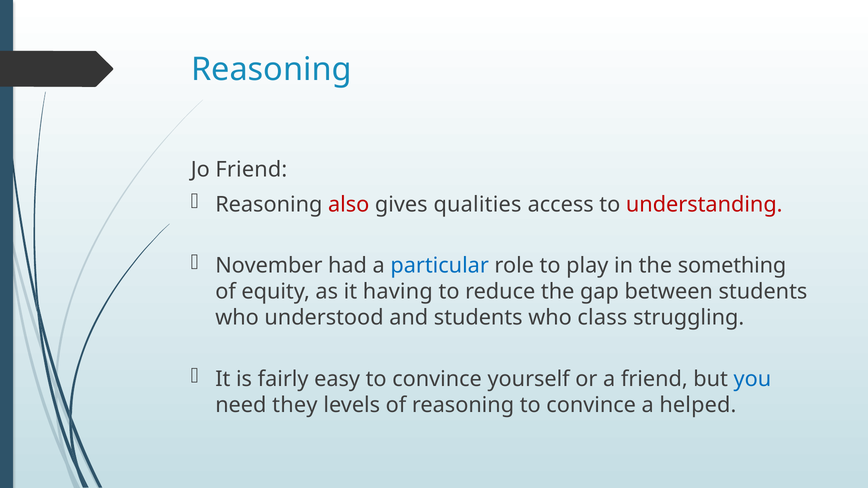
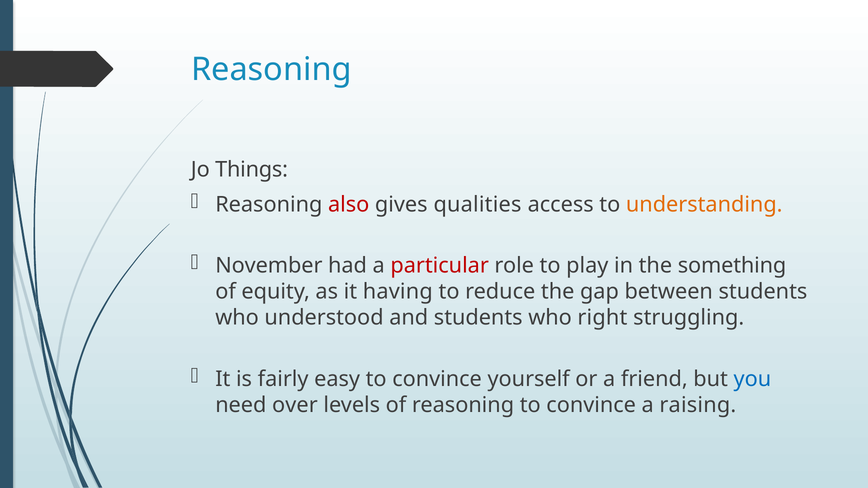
Jo Friend: Friend -> Things (252, 170)
understanding colour: red -> orange (704, 205)
particular colour: blue -> red (440, 266)
class: class -> right (602, 318)
they: they -> over (295, 405)
helped: helped -> raising (698, 405)
